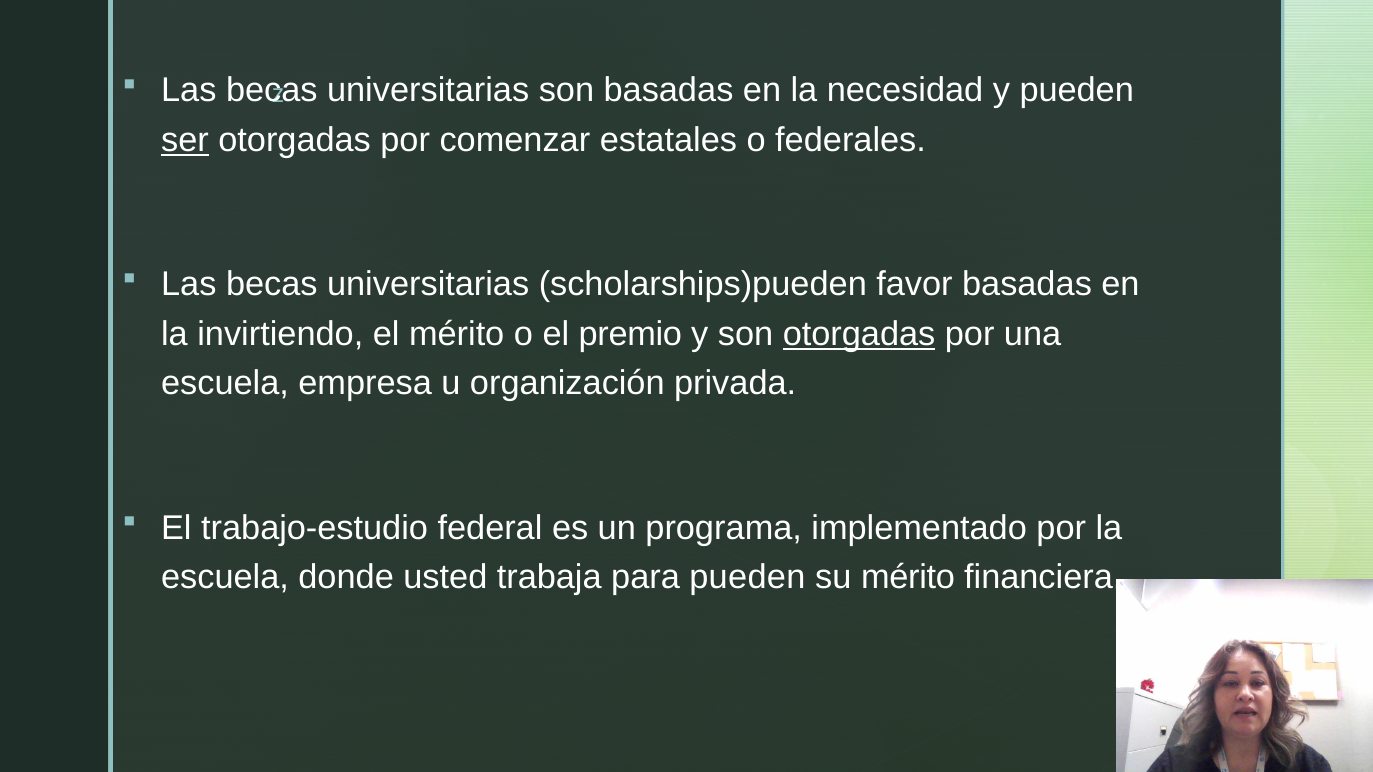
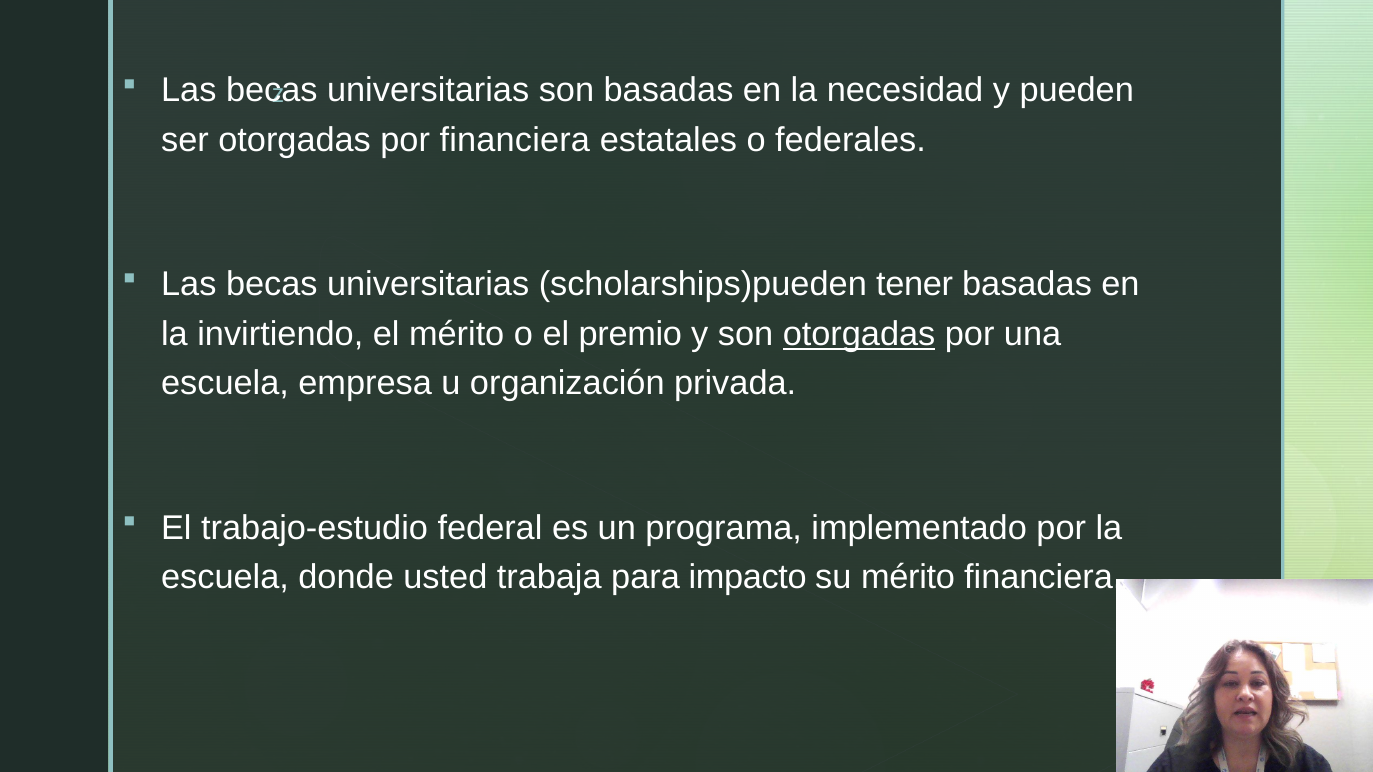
ser underline: present -> none (185, 140)
por comenzar: comenzar -> financiera (515, 140)
favor: favor -> tener (915, 284)
para pueden: pueden -> impacto (748, 577)
